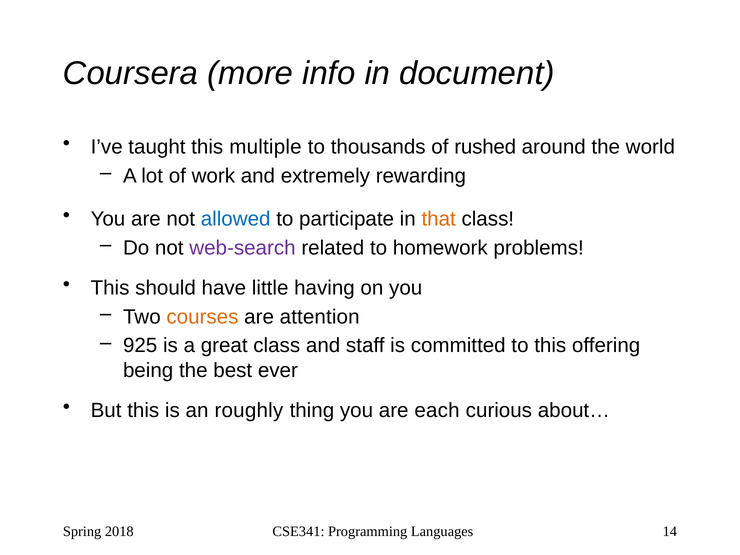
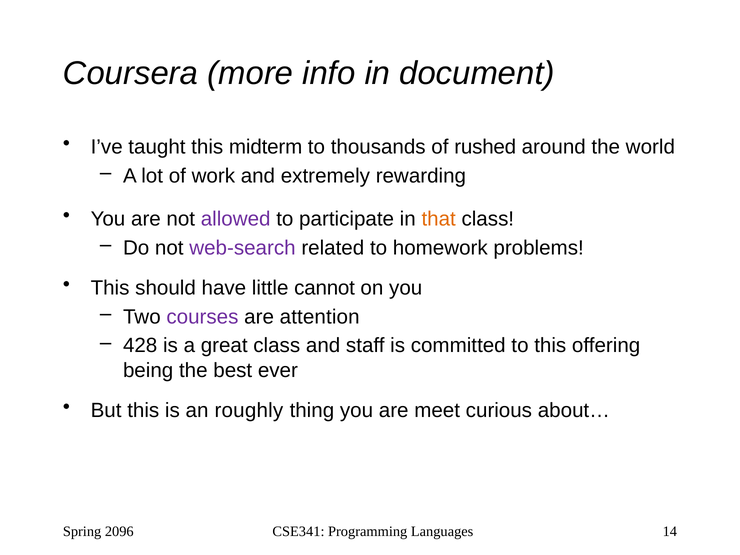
multiple: multiple -> midterm (266, 147)
allowed colour: blue -> purple (236, 219)
having: having -> cannot (325, 288)
courses colour: orange -> purple (202, 317)
925: 925 -> 428 (140, 346)
each: each -> meet (437, 411)
2018: 2018 -> 2096 (119, 531)
